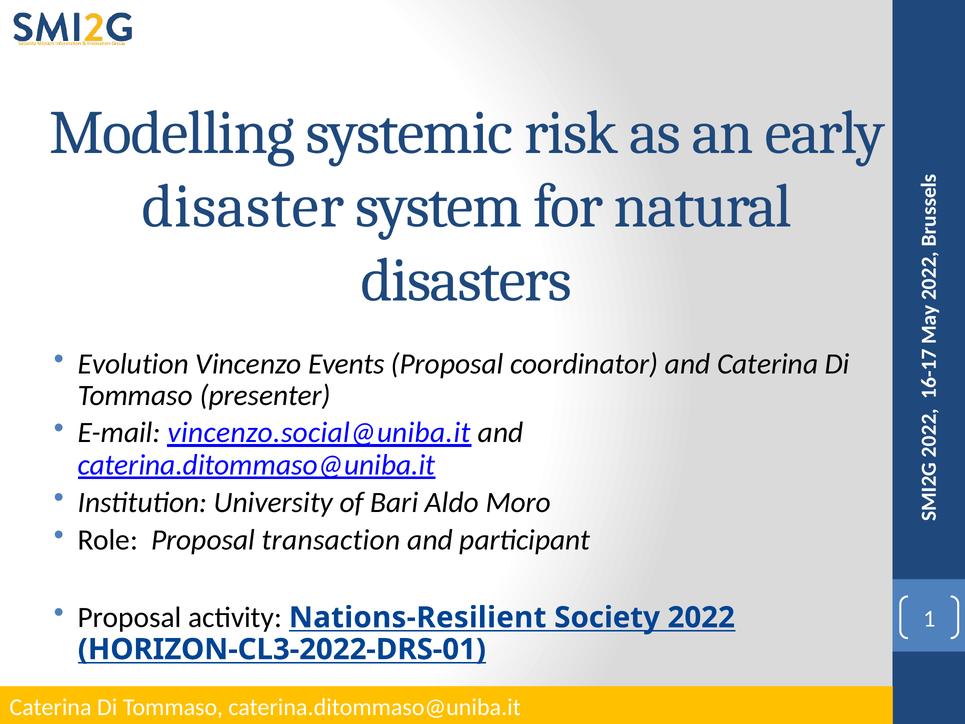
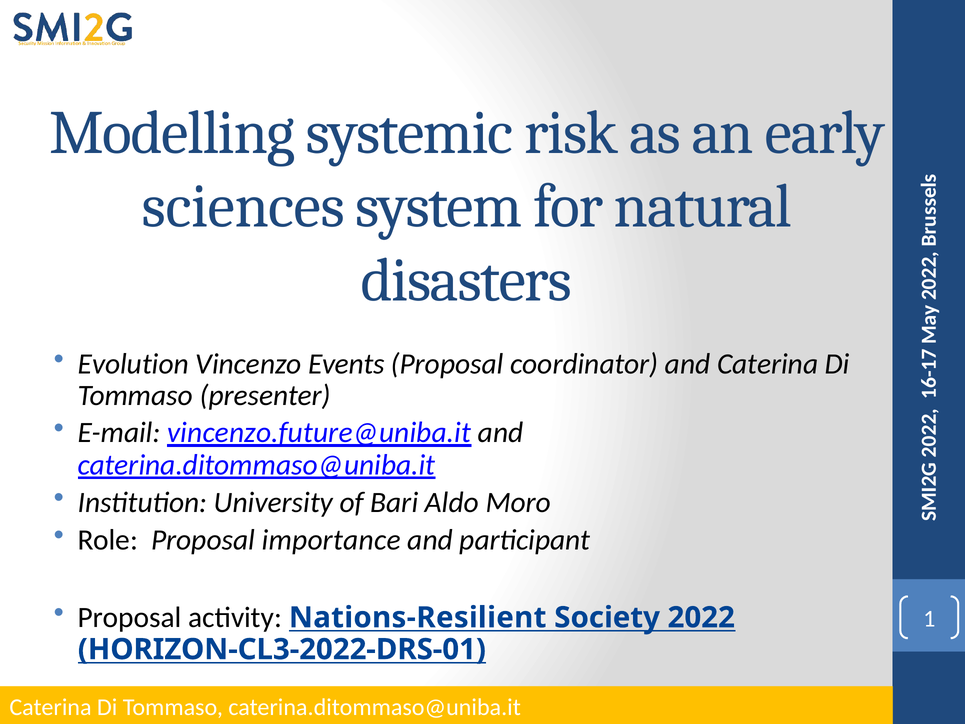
disaster: disaster -> sciences (243, 207)
vincenzo.social@uniba.it: vincenzo.social@uniba.it -> vincenzo.future@uniba.it (319, 433)
transaction: transaction -> importance (331, 540)
